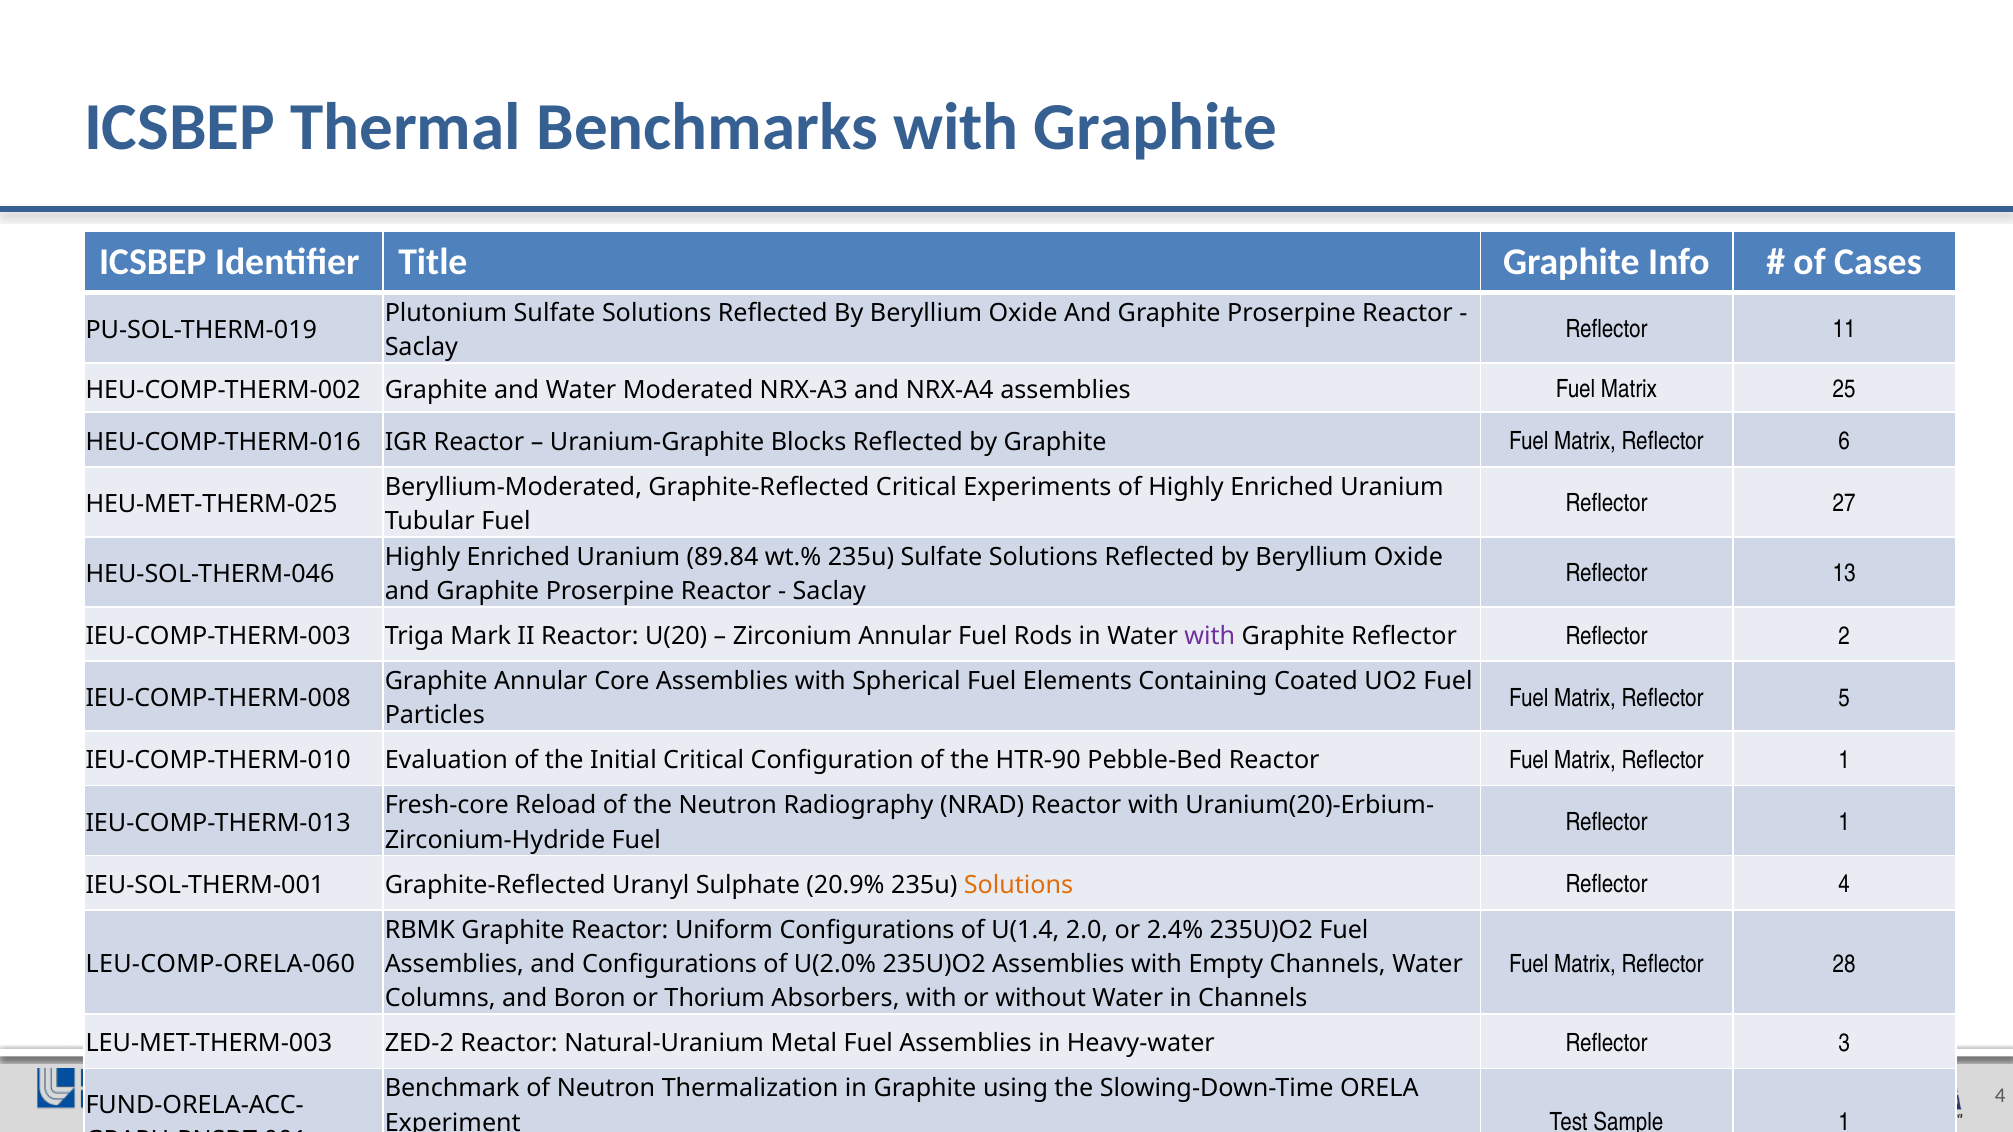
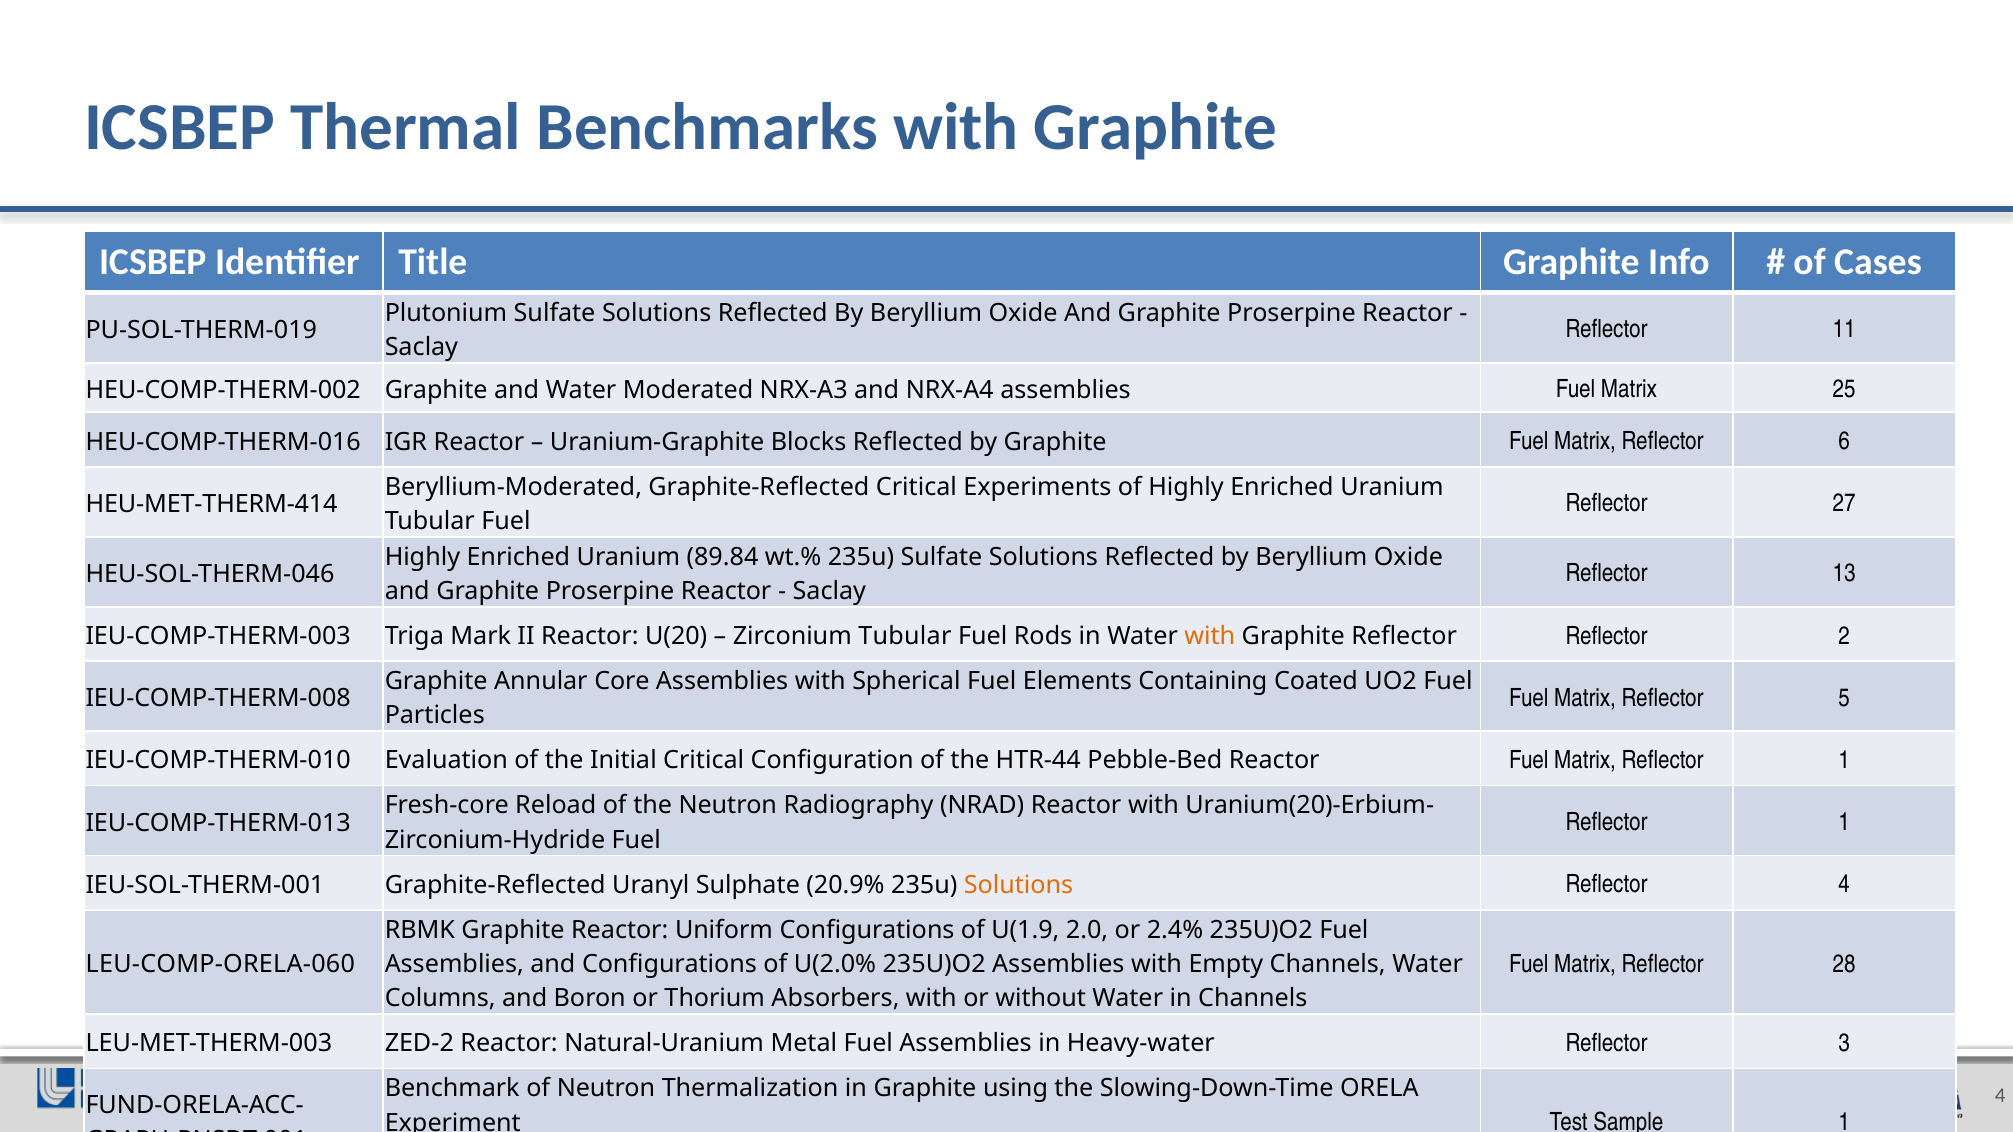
HEU-MET-THERM-025: HEU-MET-THERM-025 -> HEU-MET-THERM-414 (212, 504)
Zirconium Annular: Annular -> Tubular (905, 636)
with colour: purple -> orange (1210, 636)
HTR-90: HTR-90 -> HTR-44 (1038, 761)
U(1.4: U(1.4 -> U(1.9 (1025, 930)
